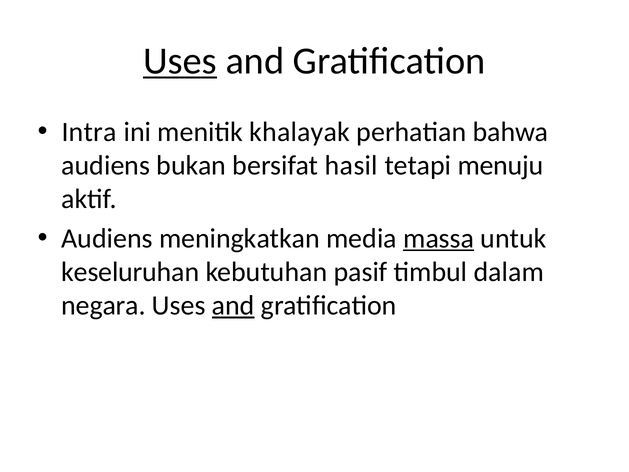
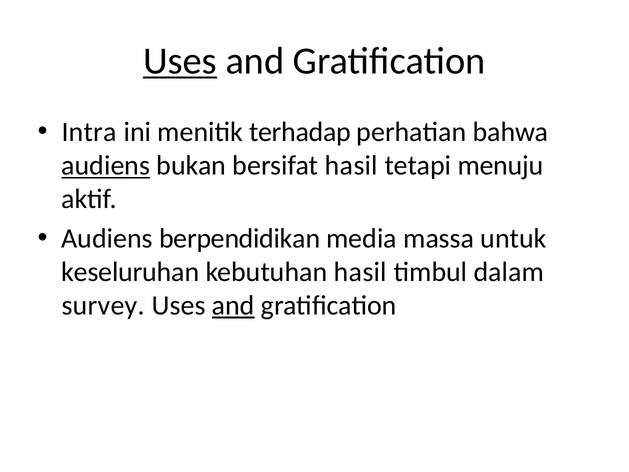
khalayak: khalayak -> terhadap (300, 132)
audiens underline: none -> present (106, 166)
meningkatkan: meningkatkan -> berpendidikan (240, 238)
massa underline: present -> none (439, 238)
kebutuhan pasif: pasif -> hasil (360, 272)
negara: negara -> survey (103, 305)
